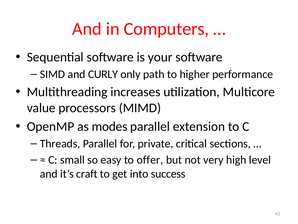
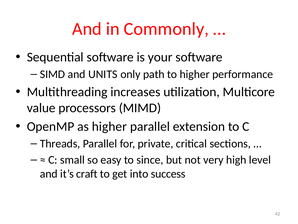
Computers: Computers -> Commonly (166, 29)
CURLY: CURLY -> UNITS (103, 74)
as modes: modes -> higher (109, 126)
offer: offer -> since (150, 160)
